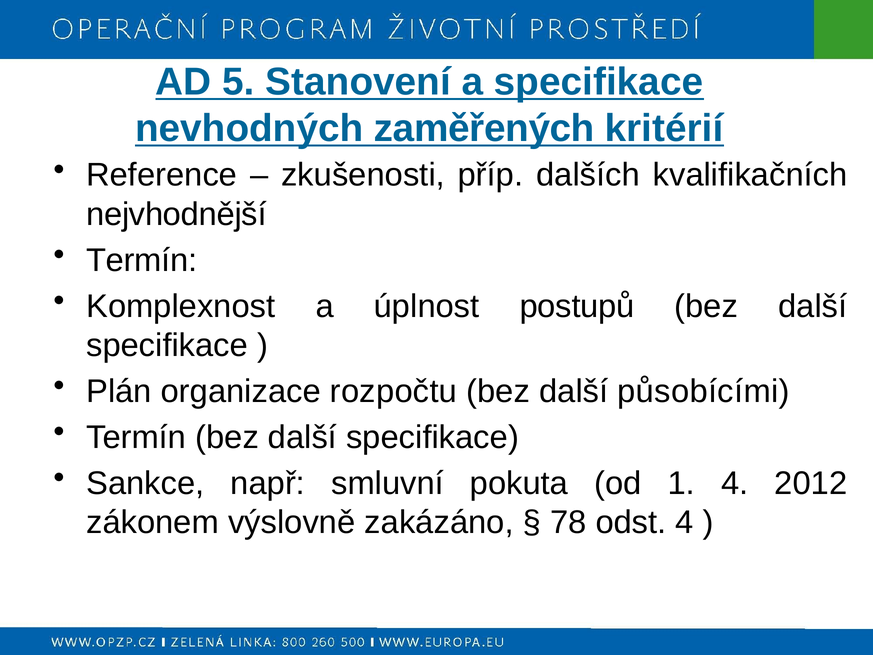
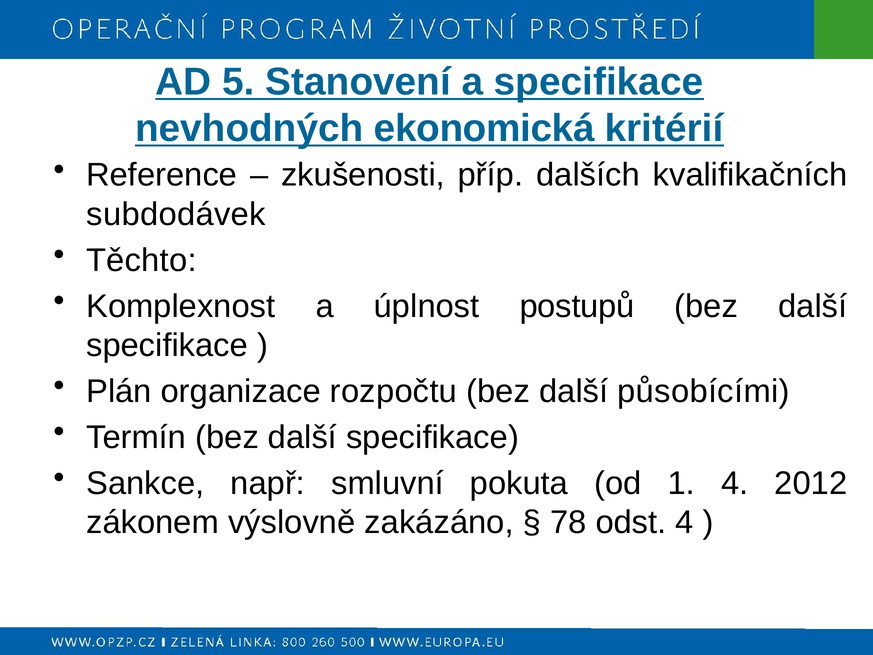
zaměřených: zaměřených -> ekonomická (484, 128)
nejvhodnější: nejvhodnější -> subdodávek (176, 214)
Termín: Termín -> Těchto (141, 260)
